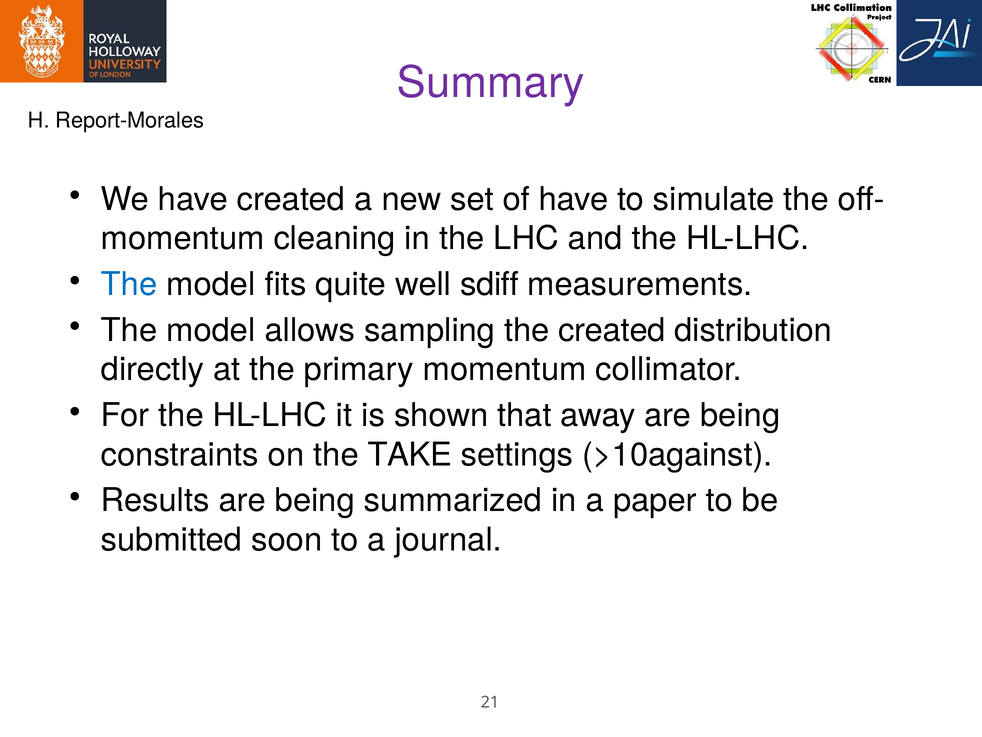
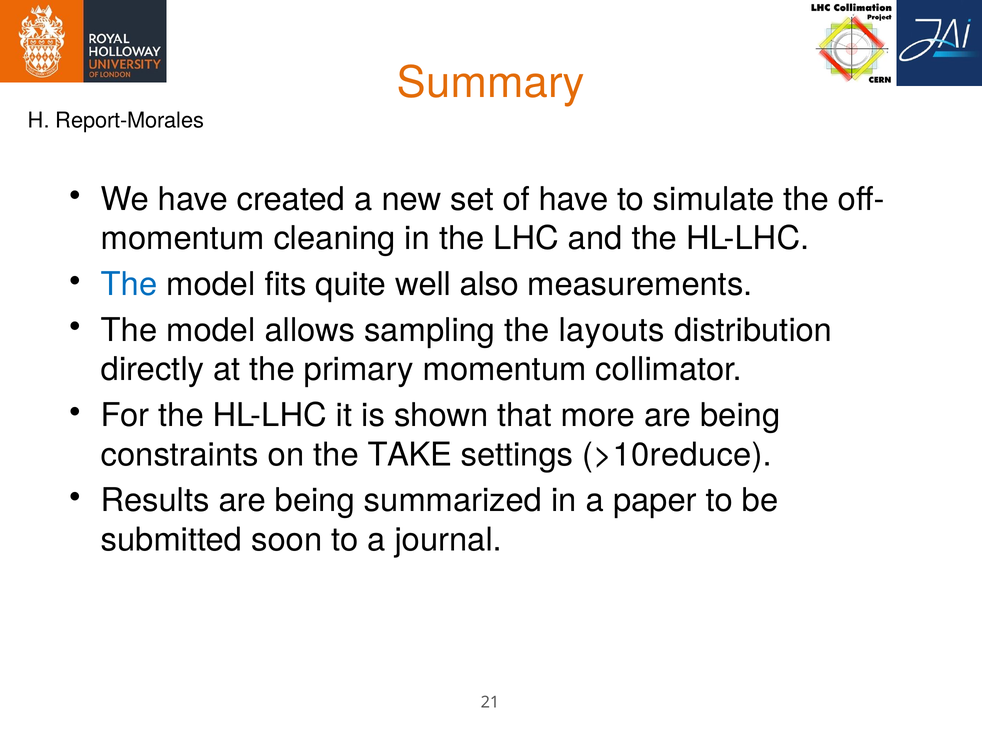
Summary colour: purple -> orange (491, 83)
sdiff: sdiff -> also (489, 284)
the created: created -> layouts (612, 330)
away: away -> more (598, 415)
>10against: >10against -> >10reduce (677, 454)
